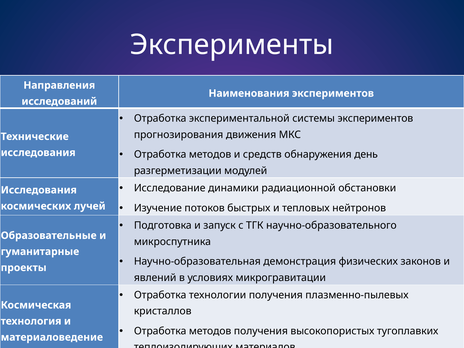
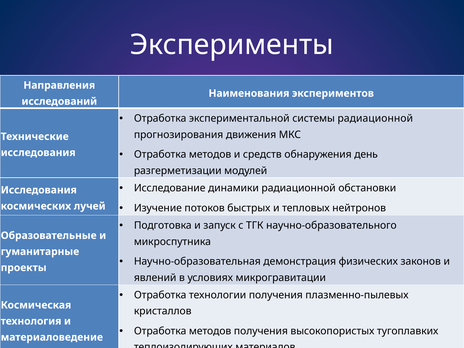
системы экспериментов: экспериментов -> радиационной (375, 119)
